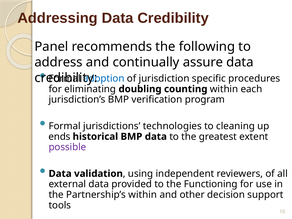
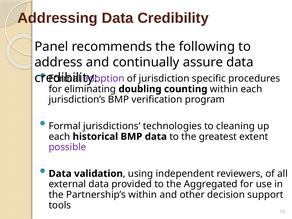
adoption colour: blue -> purple (104, 79)
ends: ends -> each (59, 137)
Functioning: Functioning -> Aggregated (211, 184)
